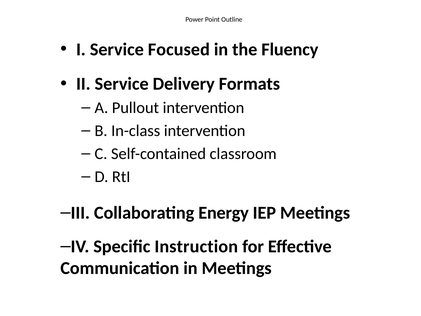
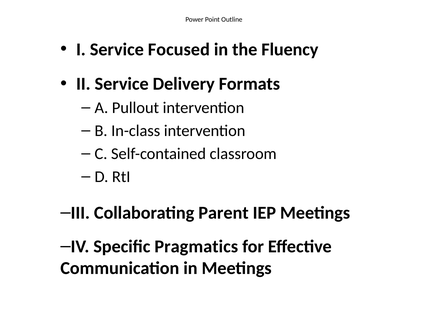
Energy: Energy -> Parent (223, 213)
Instruction: Instruction -> Pragmatics (196, 246)
